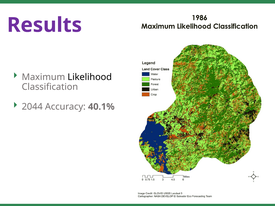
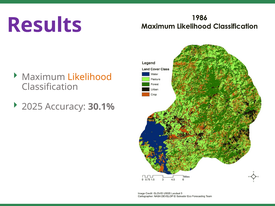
Likelihood colour: black -> orange (90, 77)
2044: 2044 -> 2025 (32, 107)
40.1%: 40.1% -> 30.1% (101, 107)
